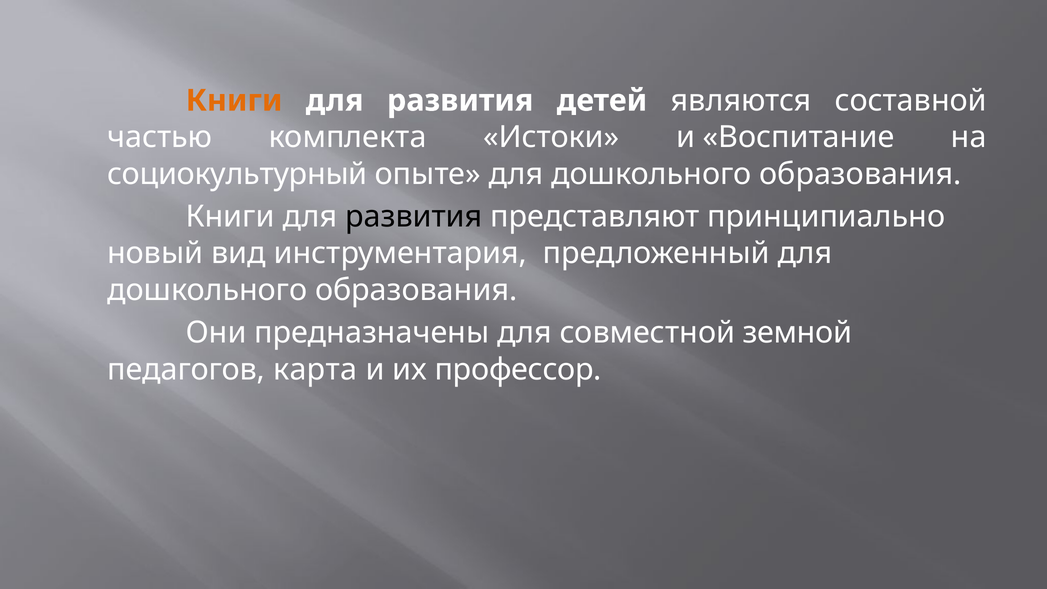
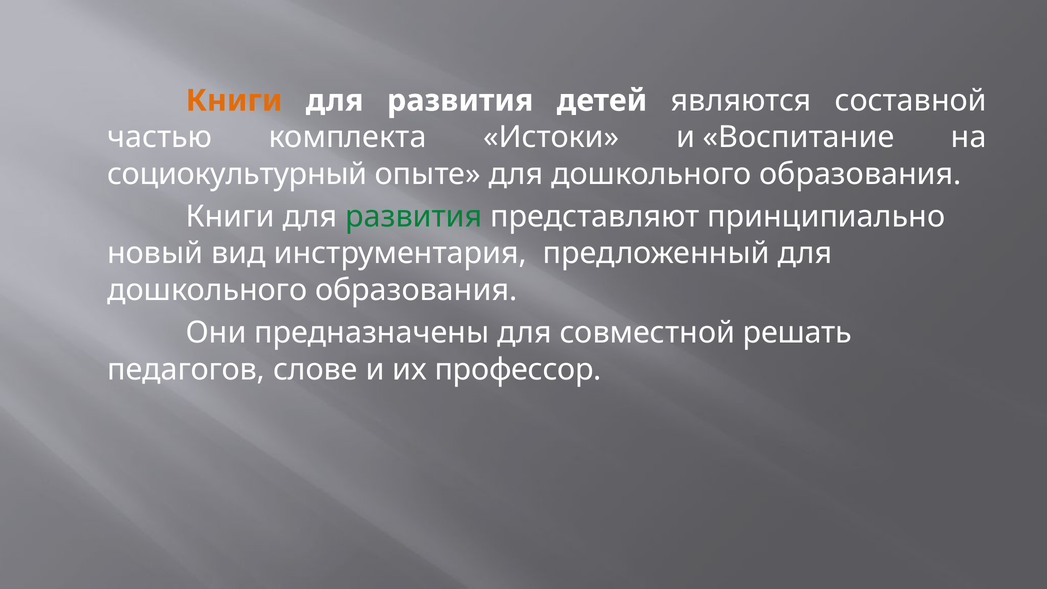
развития colour: black -> green (414, 217)
земной: земной -> решать (797, 333)
карта: карта -> слове (315, 369)
